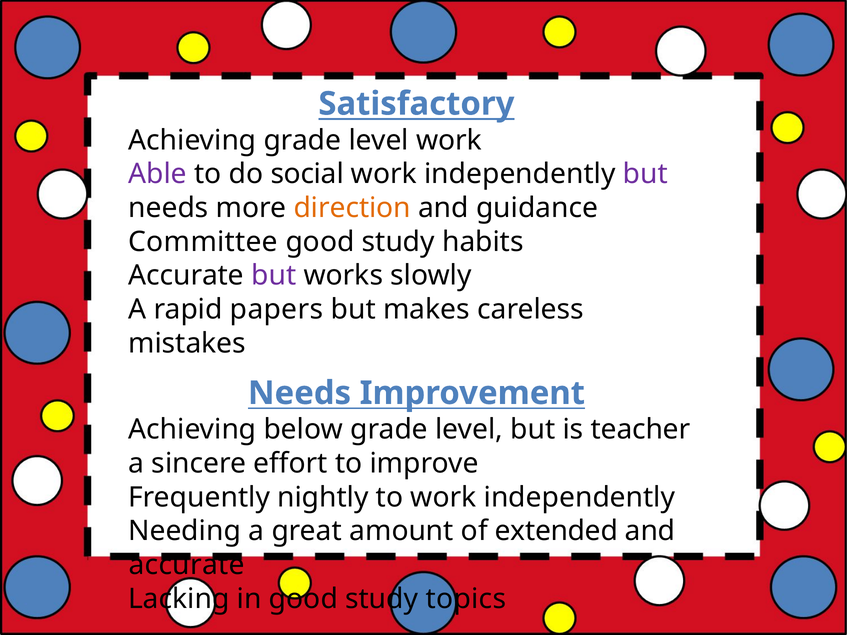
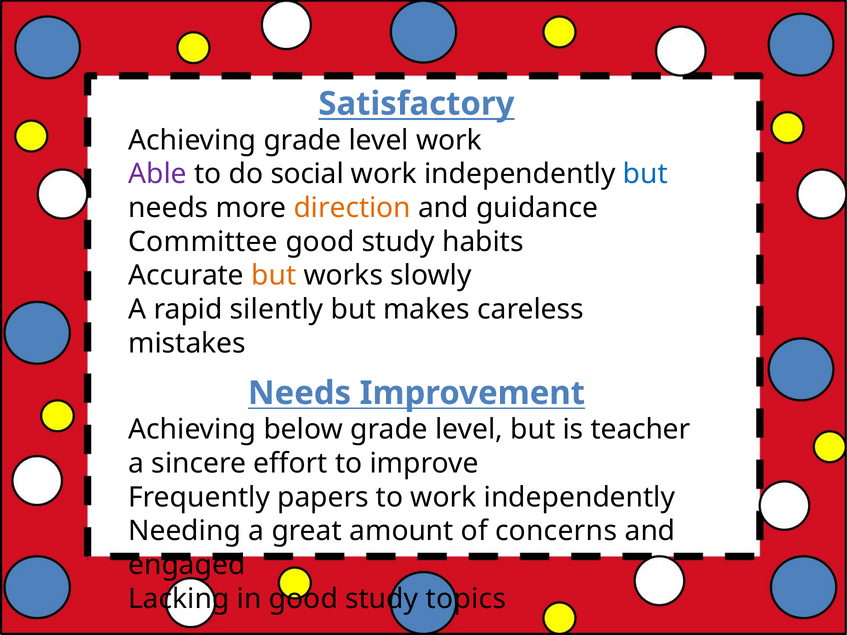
but colour: purple -> blue (645, 174)
but colour: purple -> orange (274, 276)
papers: papers -> silently (277, 310)
nightly: nightly -> papers (323, 497)
extended: extended -> concerns (556, 531)
accurate: accurate -> engaged (187, 565)
